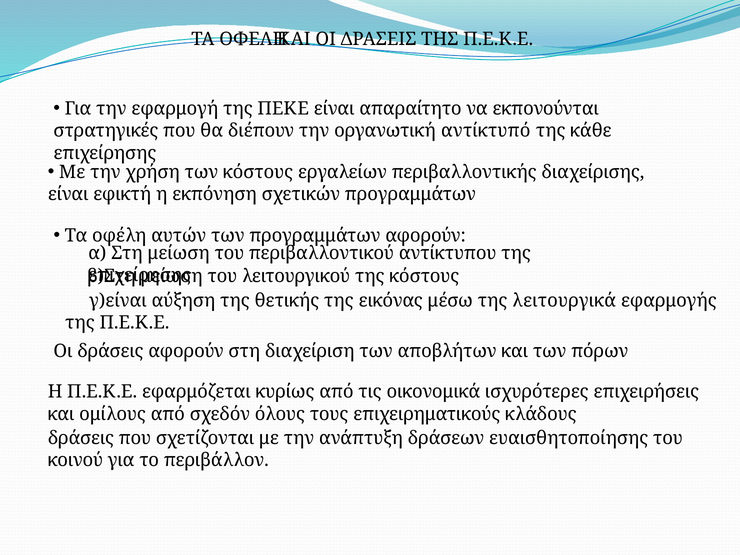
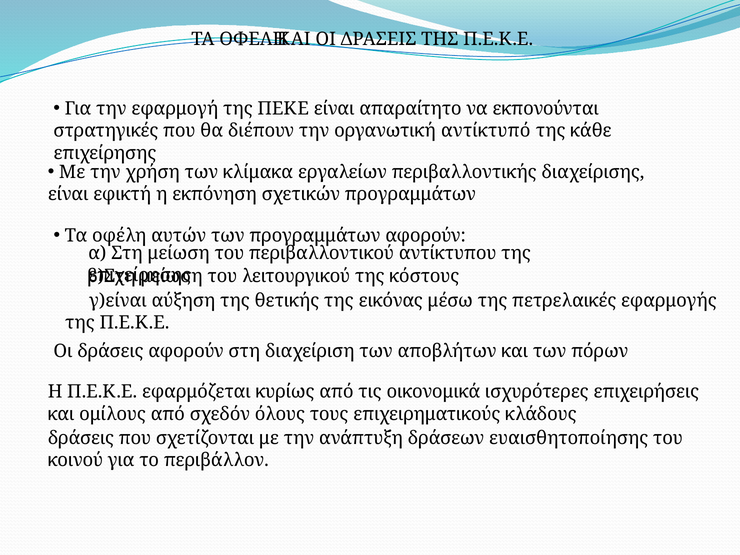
των κόστους: κόστους -> κλίμακα (258, 172)
λειτουργικά: λειτουργικά -> πετρελαικές (564, 301)
